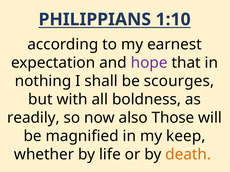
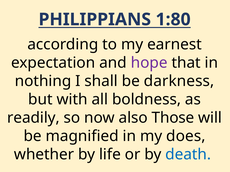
1:10: 1:10 -> 1:80 (173, 20)
scourges: scourges -> darkness (179, 81)
keep: keep -> does (186, 136)
death colour: orange -> blue (188, 155)
